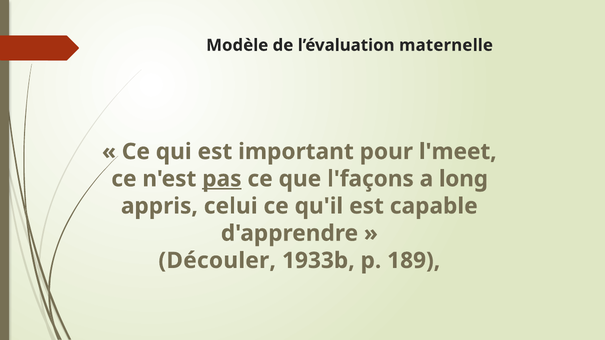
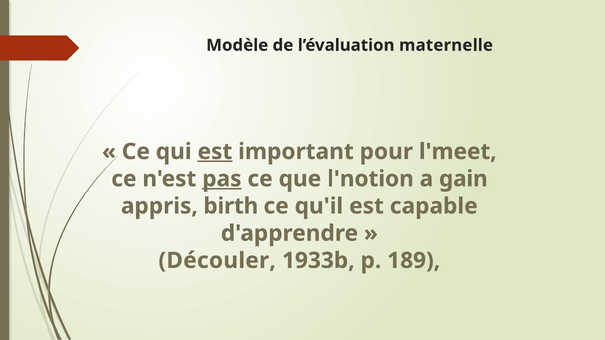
est underline: none -> present (215, 152)
l'façons: l'façons -> l'notion (370, 179)
long: long -> gain (463, 179)
celui: celui -> birth (231, 206)
